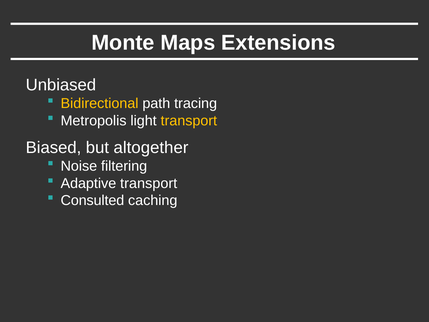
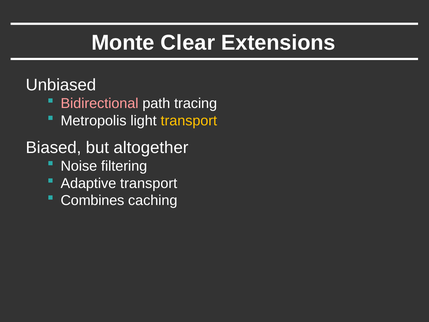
Maps: Maps -> Clear (188, 43)
Bidirectional colour: yellow -> pink (100, 103)
Consulted: Consulted -> Combines (92, 200)
